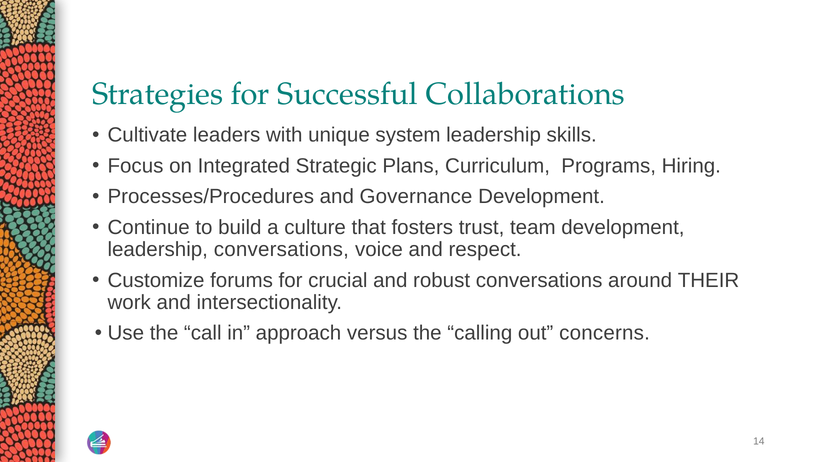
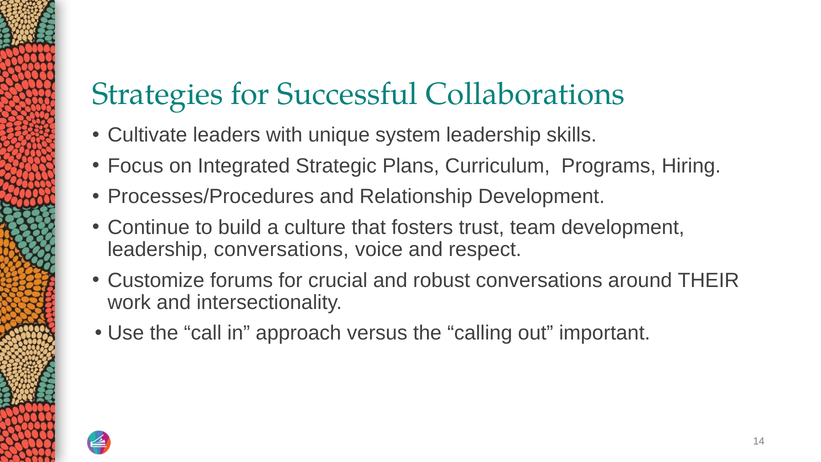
Governance: Governance -> Relationship (416, 197)
concerns: concerns -> important (605, 333)
